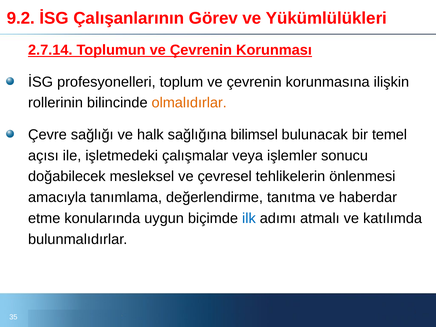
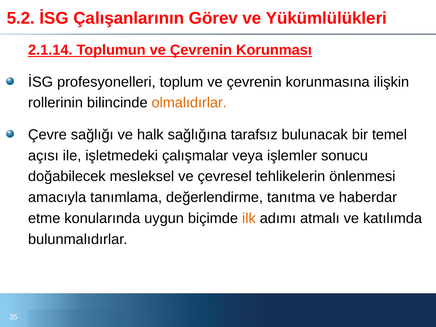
9.2: 9.2 -> 5.2 (21, 18)
2.7.14: 2.7.14 -> 2.1.14 (50, 50)
bilimsel: bilimsel -> tarafsız (254, 135)
ilk colour: blue -> orange (249, 218)
